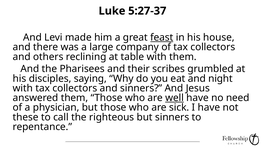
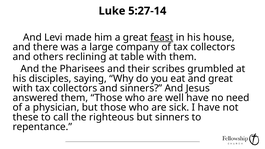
5:27-37: 5:27-37 -> 5:27-14 (147, 11)
and night: night -> great (221, 79)
well underline: present -> none (175, 98)
